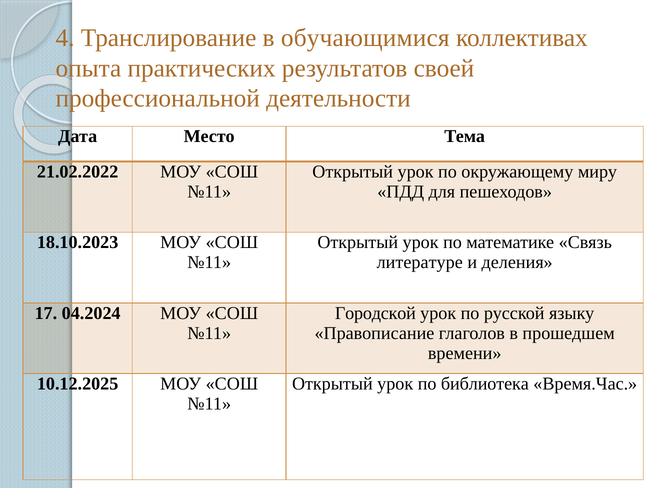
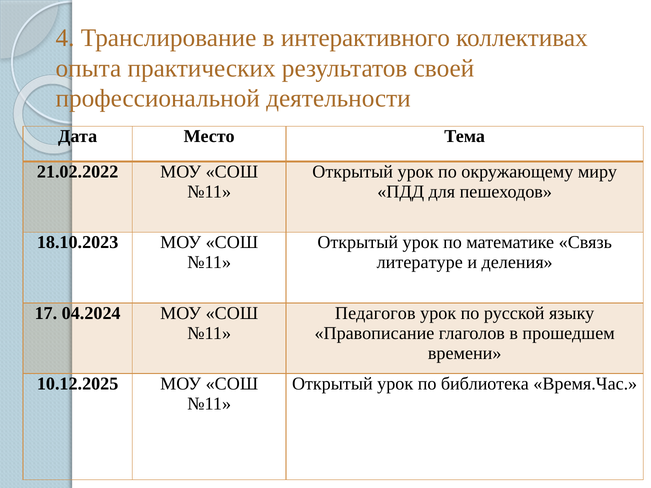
обучающимися: обучающимися -> интерактивного (365, 38)
Городской: Городской -> Педагогов (375, 313)
